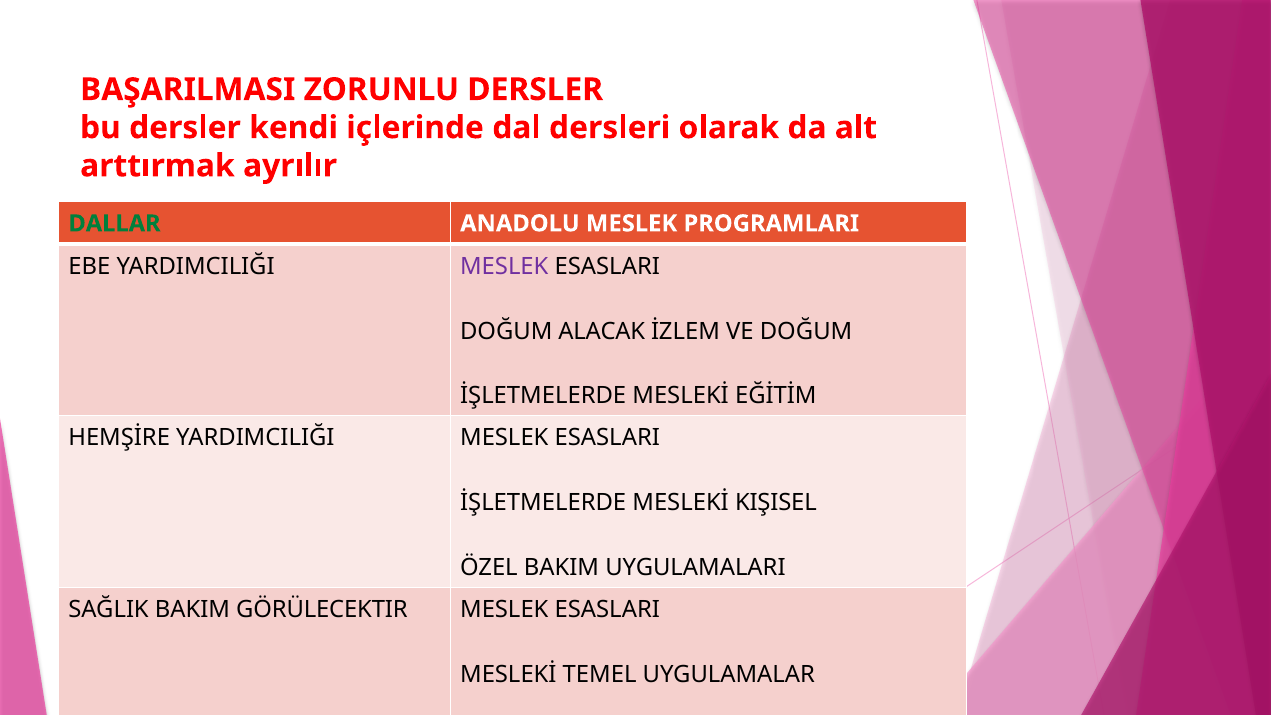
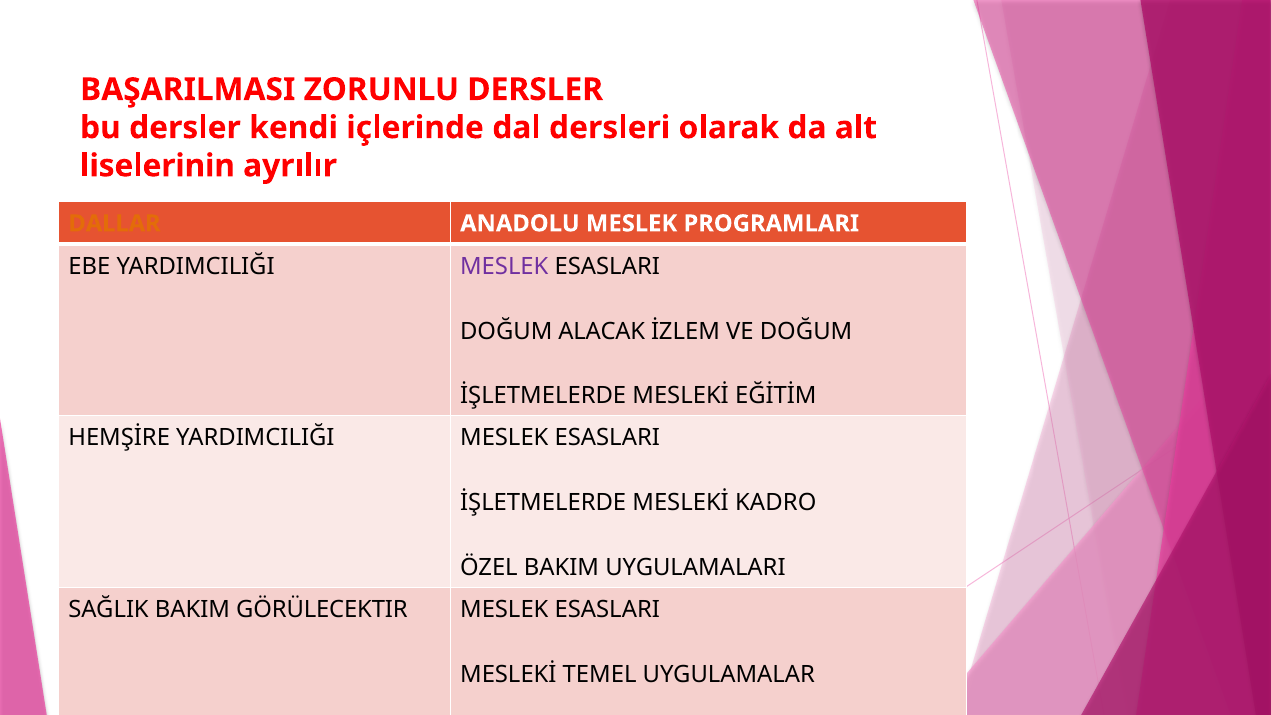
arttırmak: arttırmak -> liselerinin (158, 166)
DALLAR colour: green -> orange (115, 224)
KIŞISEL: KIŞISEL -> KADRO (776, 503)
